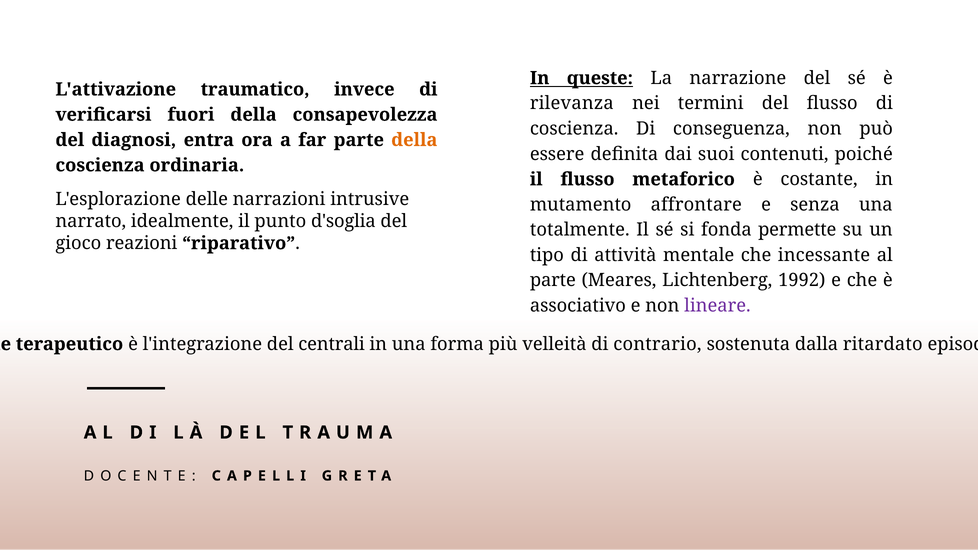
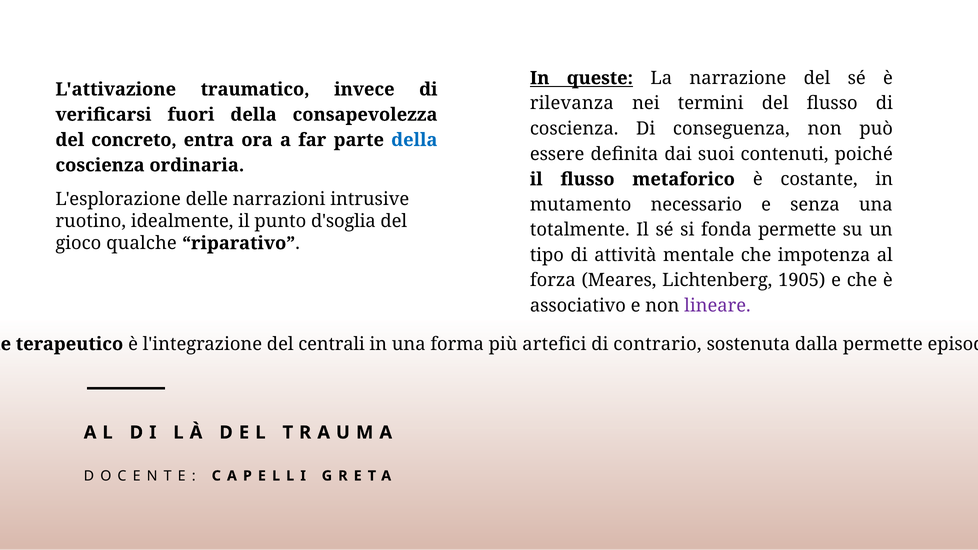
diagnosi: diagnosi -> concreto (134, 140)
della colour: orange -> blue (414, 140)
affrontare: affrontare -> necessario (696, 205)
narrato: narrato -> ruotino (91, 221)
reazioni: reazioni -> qualche (142, 243)
incessante: incessante -> impotenza (824, 255)
parte: parte -> forza (553, 281)
1992: 1992 -> 1905 (802, 281)
velleità: velleità -> artefici (554, 344)
dalla ritardato: ritardato -> permette (883, 344)
